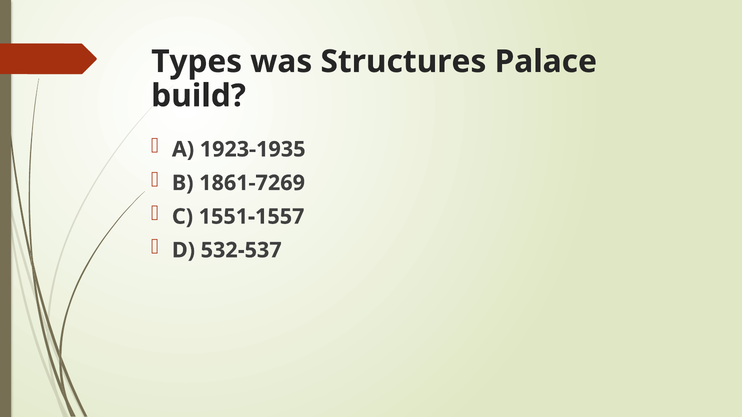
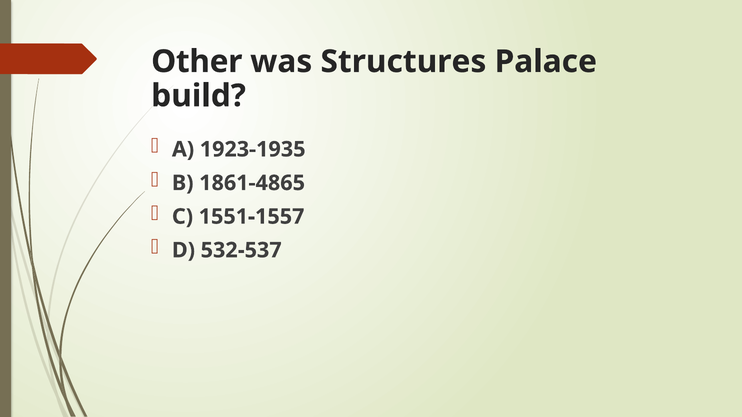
Types: Types -> Other (197, 62)
1861-7269: 1861-7269 -> 1861-4865 (252, 183)
